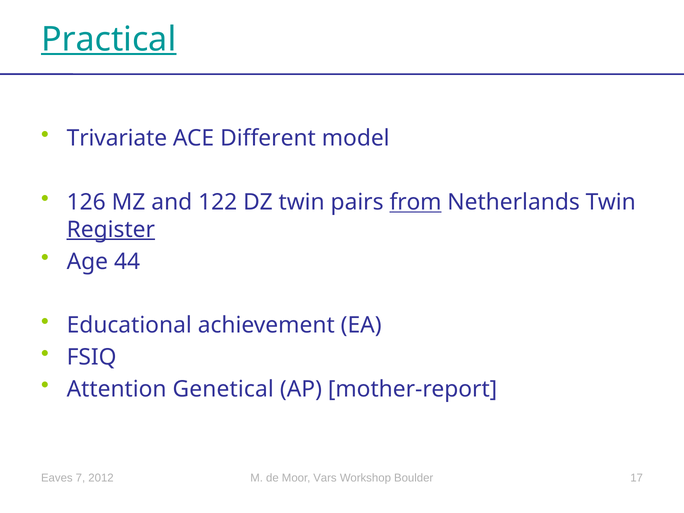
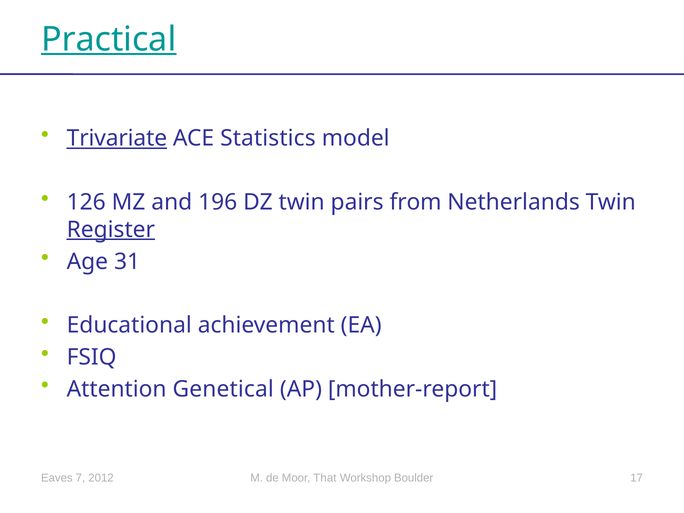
Trivariate underline: none -> present (117, 138)
Different: Different -> Statistics (268, 138)
122: 122 -> 196 (218, 202)
from underline: present -> none (416, 202)
44: 44 -> 31 (127, 261)
Vars: Vars -> That (325, 478)
